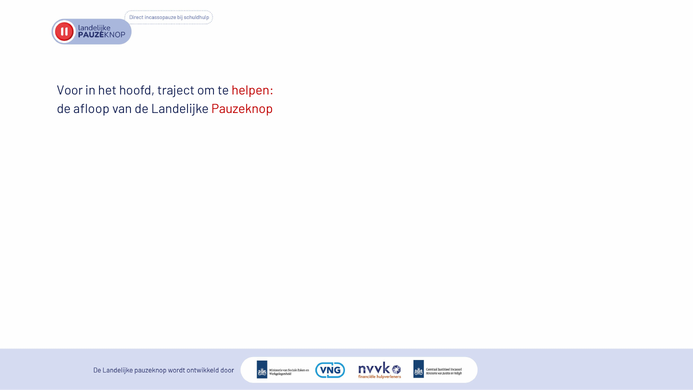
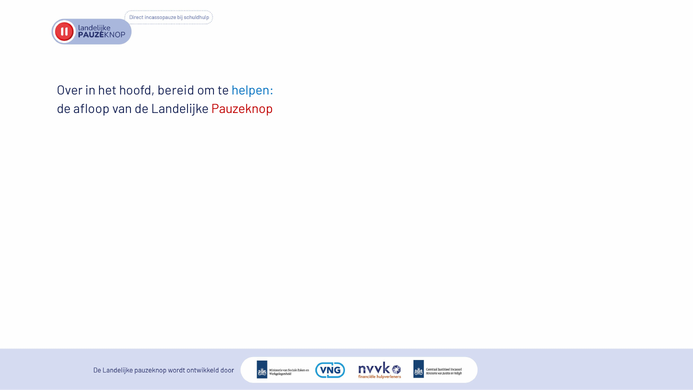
Voor: Voor -> Over (70, 90)
traject: traject -> bereid (176, 90)
helpen colour: red -> blue (253, 90)
